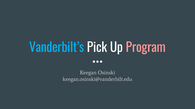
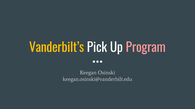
Vanderbilt’s colour: light blue -> yellow (57, 48)
